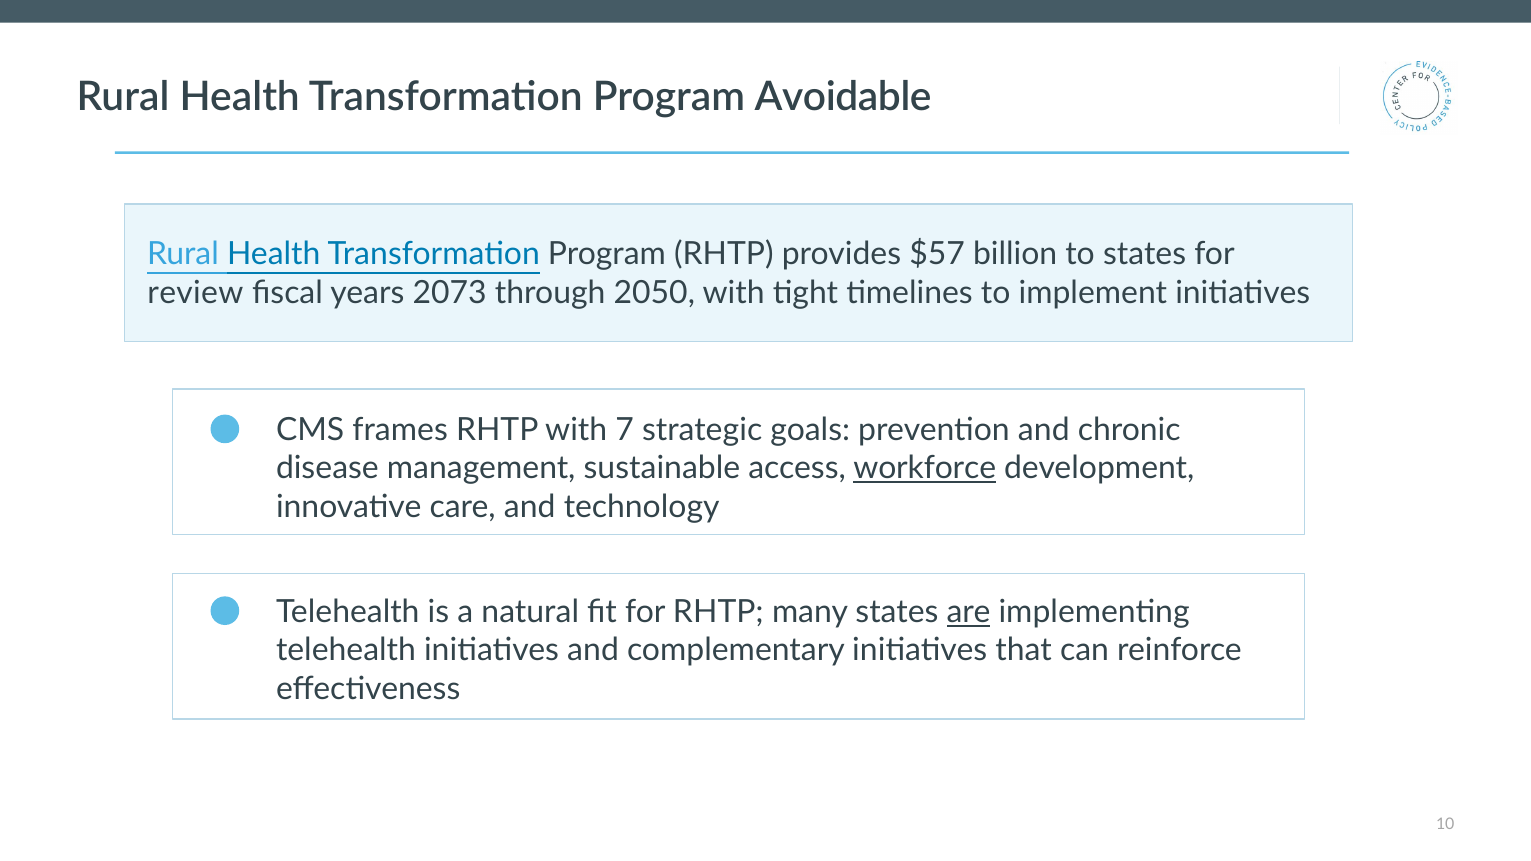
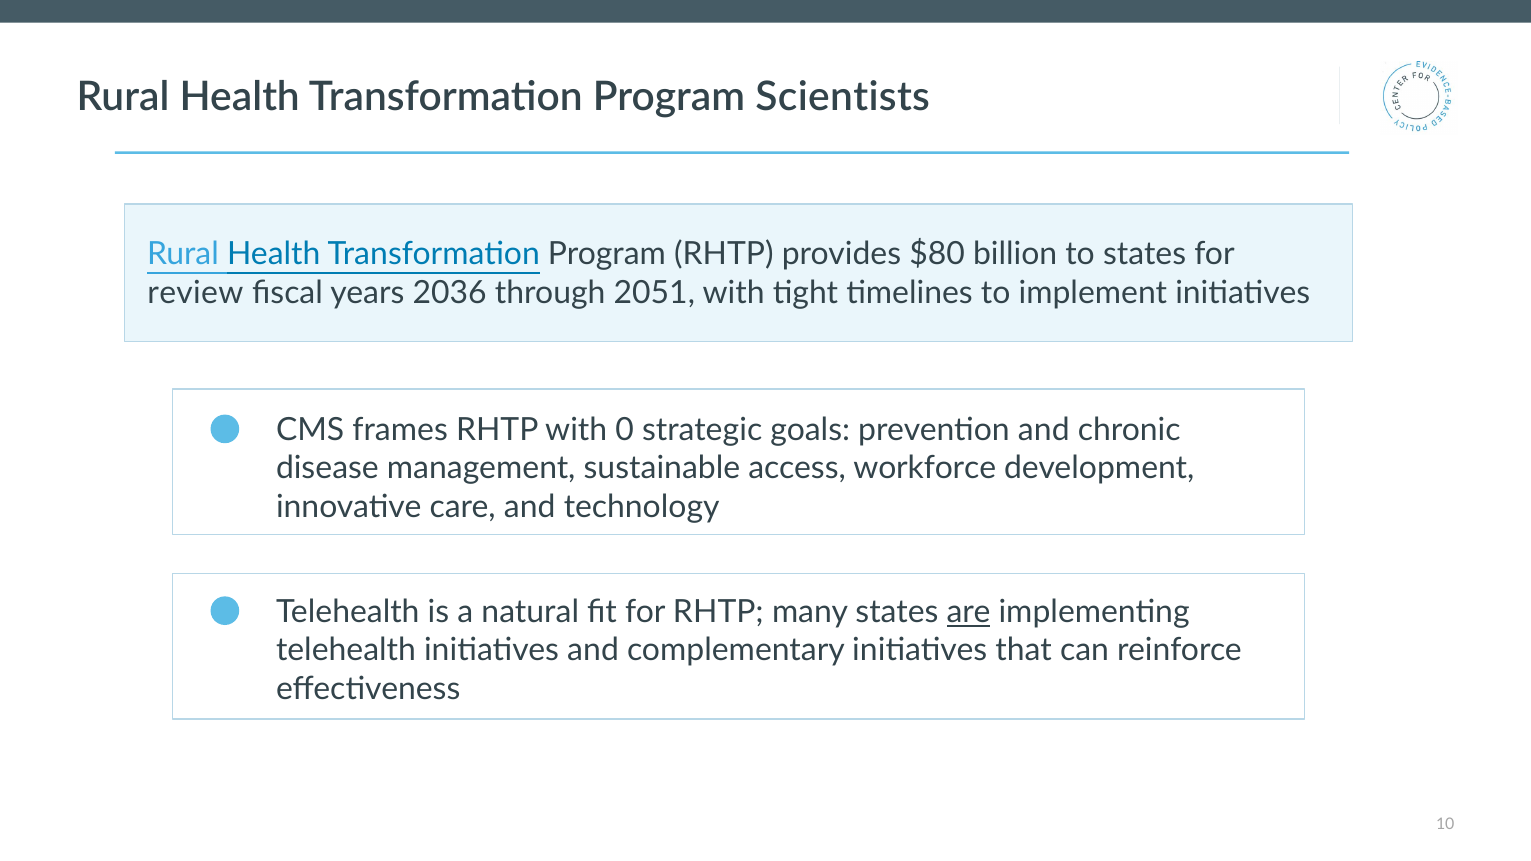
Avoidable: Avoidable -> Scientists (843, 97)
$57: $57 -> $80 (937, 254)
2073: 2073 -> 2036 (450, 293)
2050: 2050 -> 2051 (654, 293)
7: 7 -> 0 (625, 430)
workforce underline: present -> none (925, 468)
